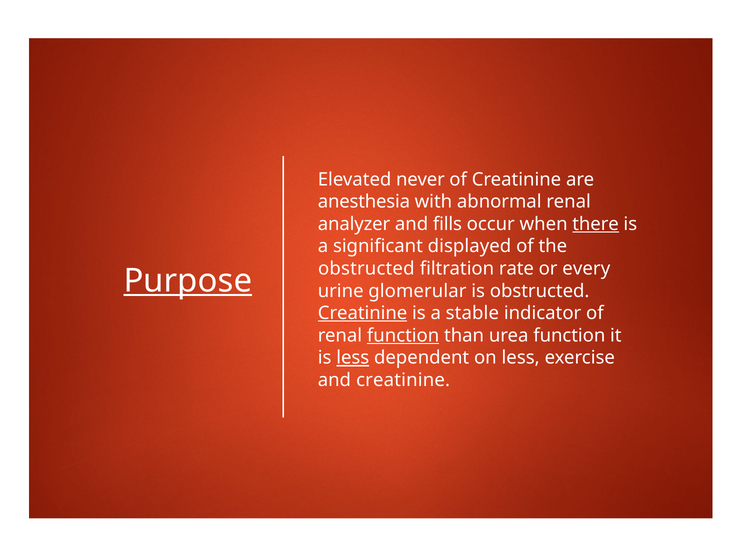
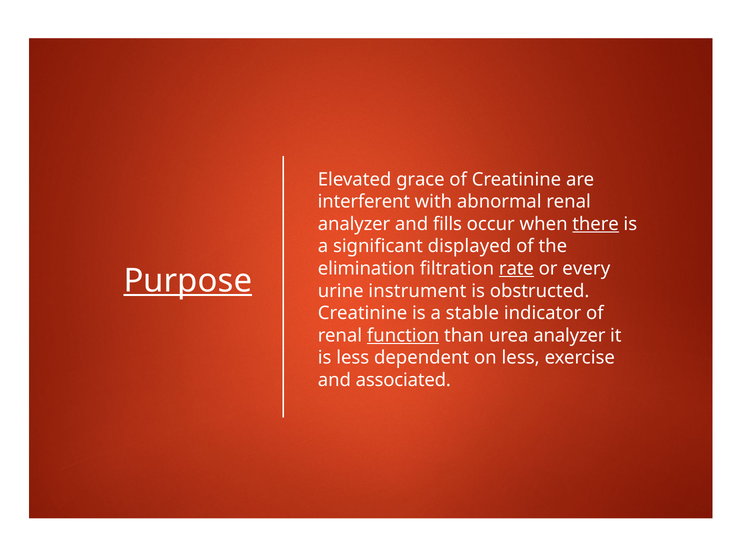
never: never -> grace (420, 179)
anesthesia: anesthesia -> interferent (364, 202)
obstructed: obstructed -> elimination (366, 268)
rate underline: none -> present (516, 268)
glomerular: glomerular -> instrument (417, 291)
Creatinine underline: present -> none (363, 313)
urea function: function -> analyzer (569, 335)
less underline: present -> none (353, 357)
and creatinine: creatinine -> associated (403, 380)
